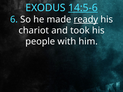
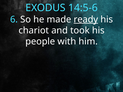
14:5-6 underline: present -> none (83, 8)
